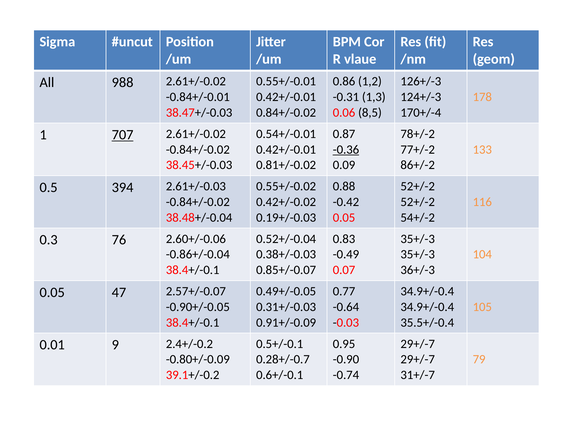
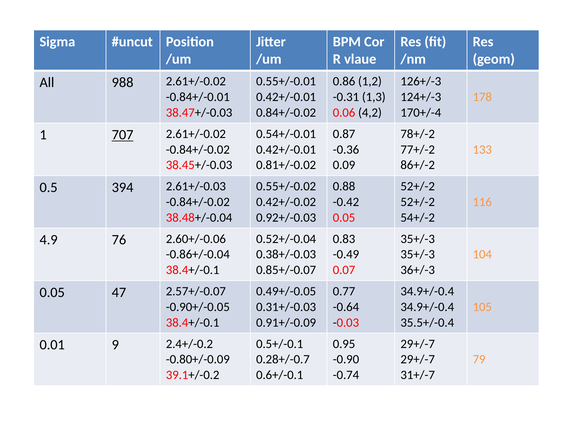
8,5: 8,5 -> 4,2 (370, 113)
-0.36 underline: present -> none (346, 149)
0.19+/-0.03: 0.19+/-0.03 -> 0.92+/-0.03 (286, 217)
0.3: 0.3 -> 4.9 (49, 240)
